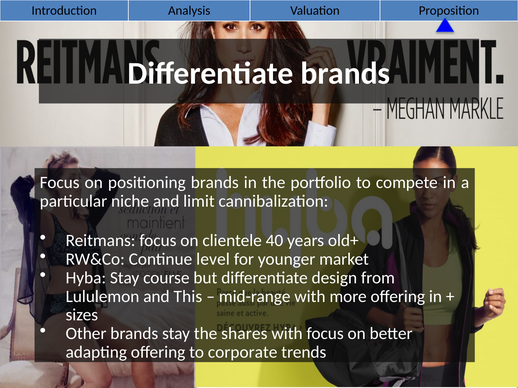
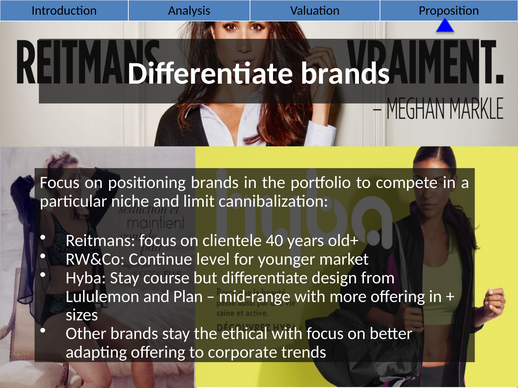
This: This -> Plan (188, 297)
shares: shares -> ethical (244, 334)
